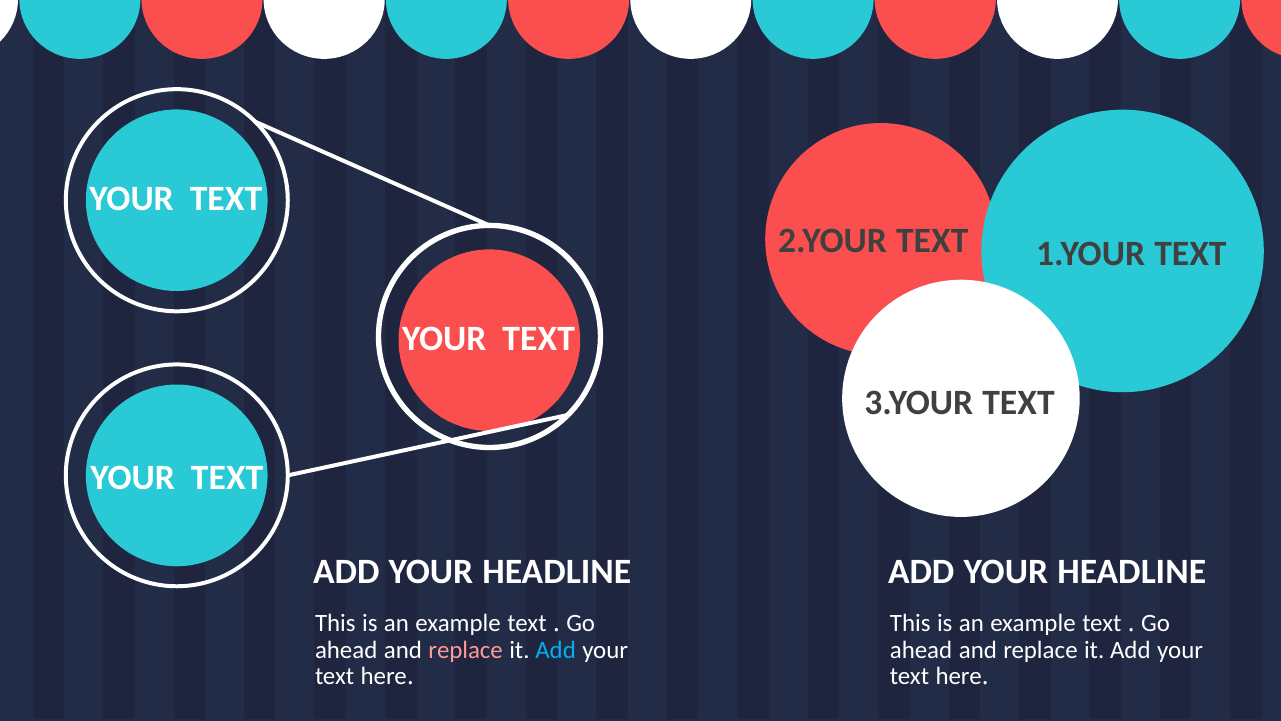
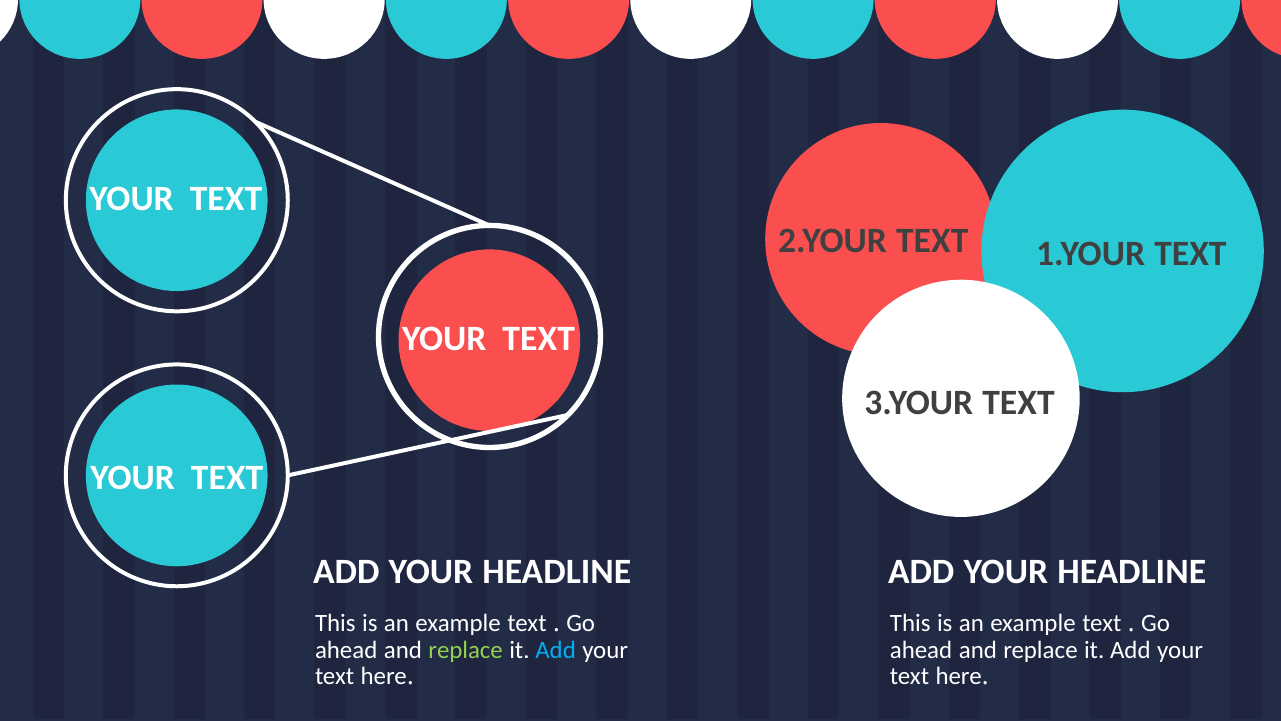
replace colour: pink -> light green (466, 650)
